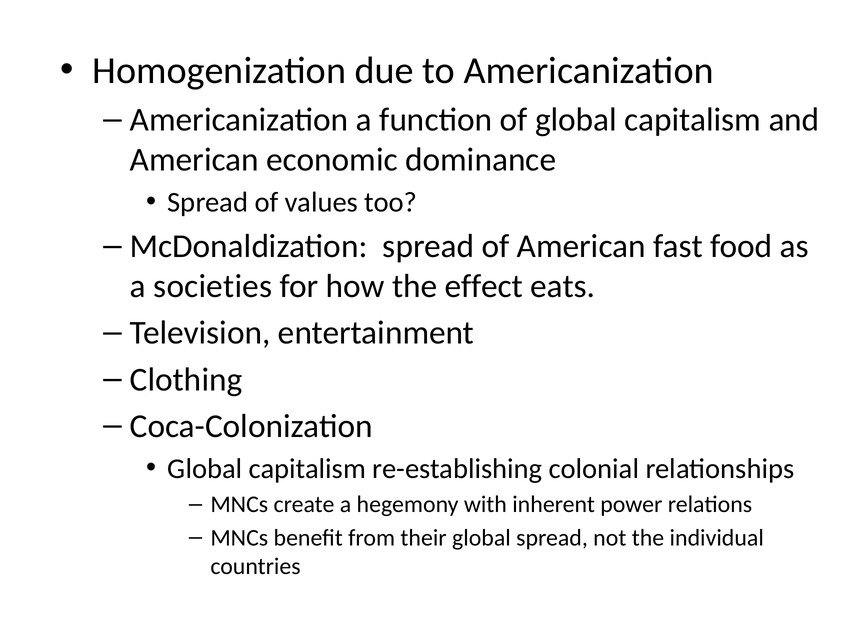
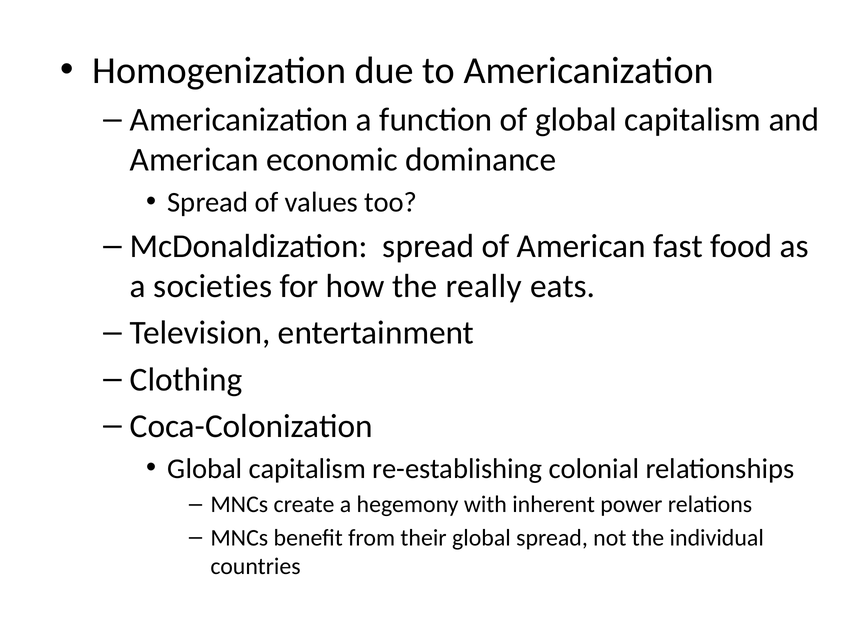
effect: effect -> really (484, 287)
